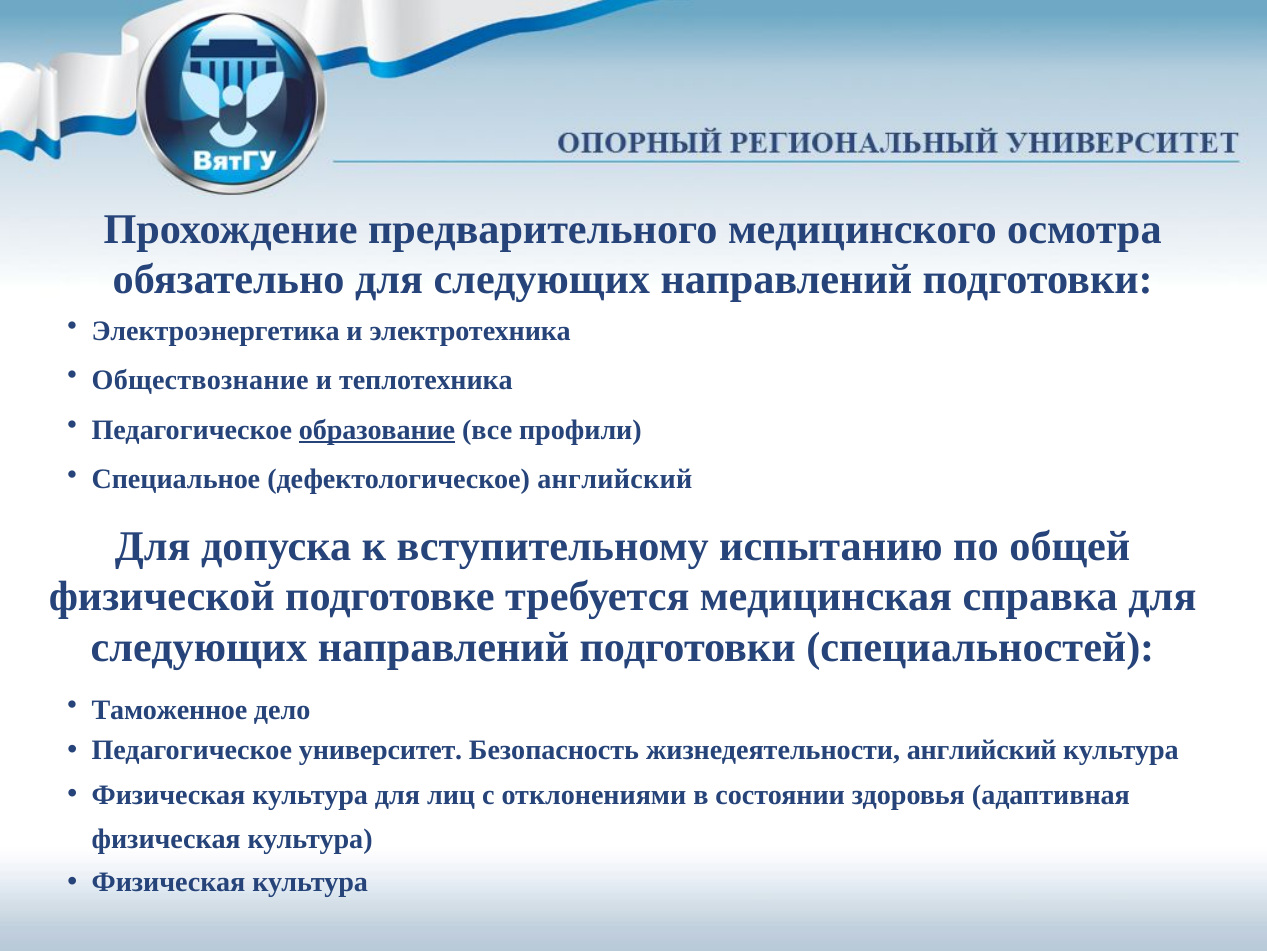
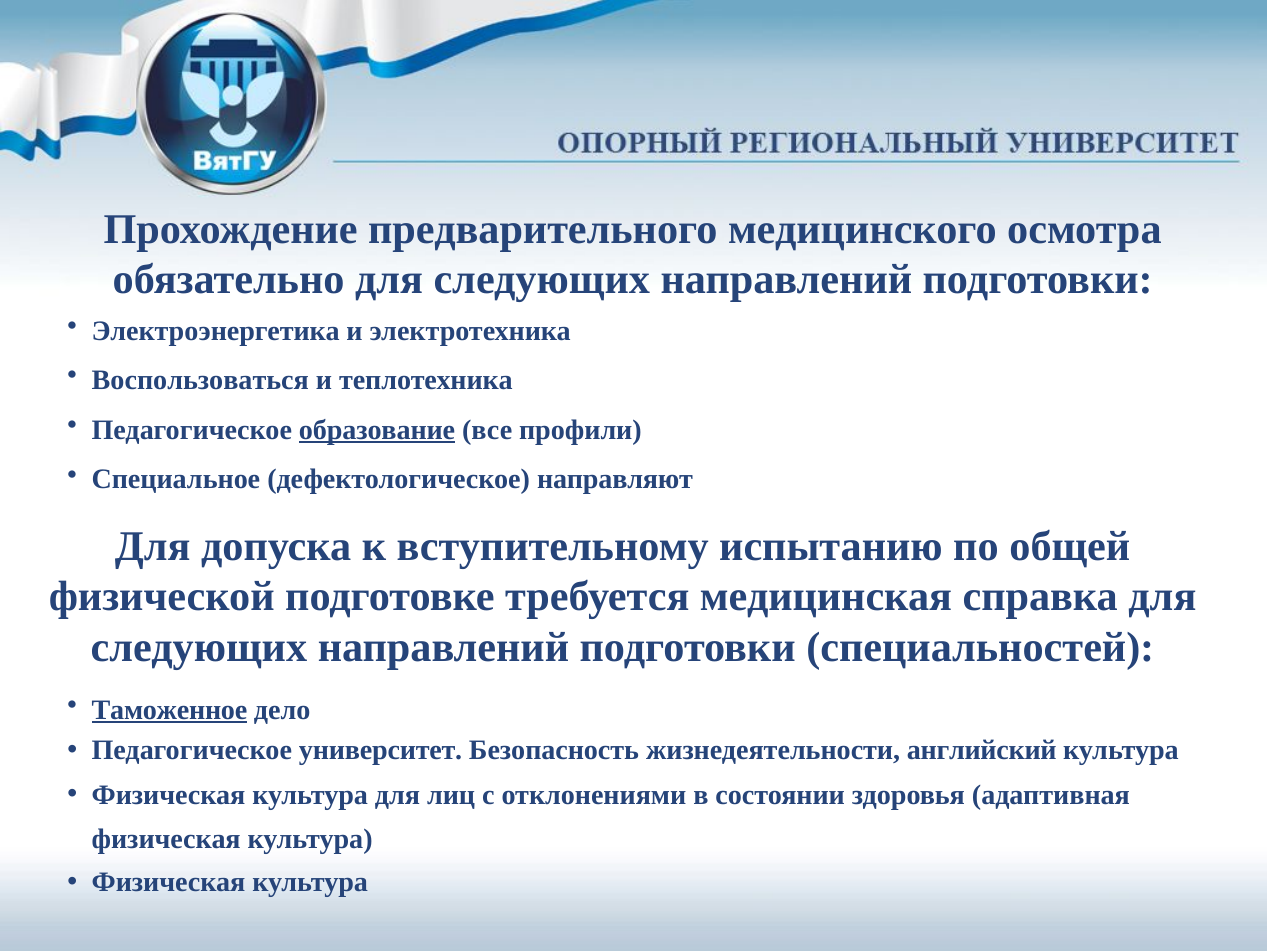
Обществознание: Обществознание -> Воспользоваться (200, 380)
дефектологическое английский: английский -> направляют (615, 479)
Таможенное underline: none -> present (169, 709)
